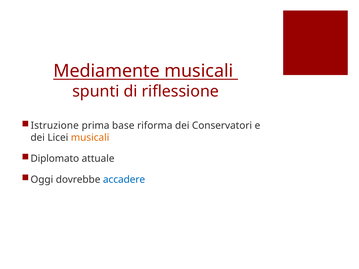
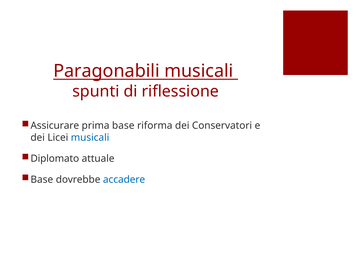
Mediamente: Mediamente -> Paragonabili (106, 71)
Istruzione: Istruzione -> Assicurare (55, 126)
musicali colour: orange -> blue (90, 138)
Oggi: Oggi -> Base (42, 180)
